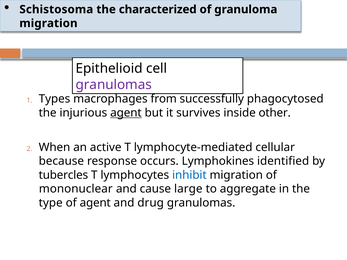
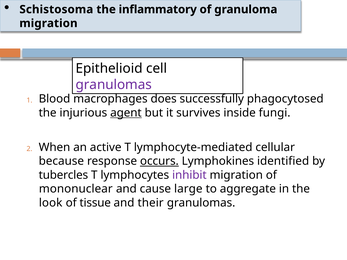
characterized: characterized -> inflammatory (158, 9)
Types: Types -> Blood (54, 99)
from: from -> does (164, 99)
other: other -> fungi (275, 113)
occurs underline: none -> present (159, 161)
inhibit colour: blue -> purple (189, 175)
type: type -> look (51, 203)
of agent: agent -> tissue (95, 203)
drug: drug -> their (151, 203)
